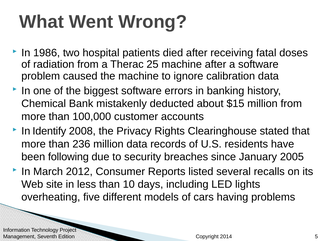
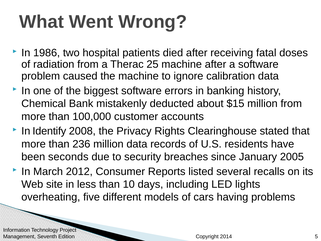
following: following -> seconds (68, 157)
